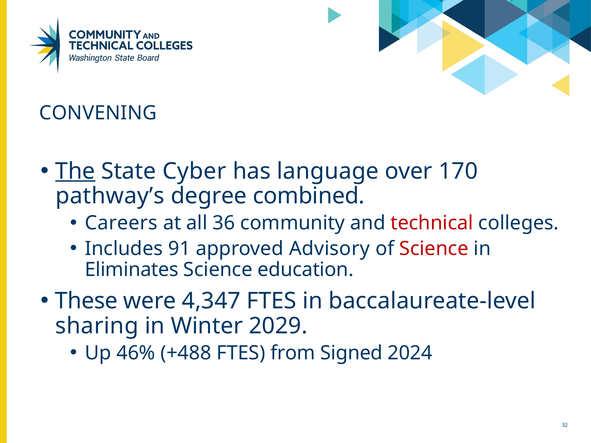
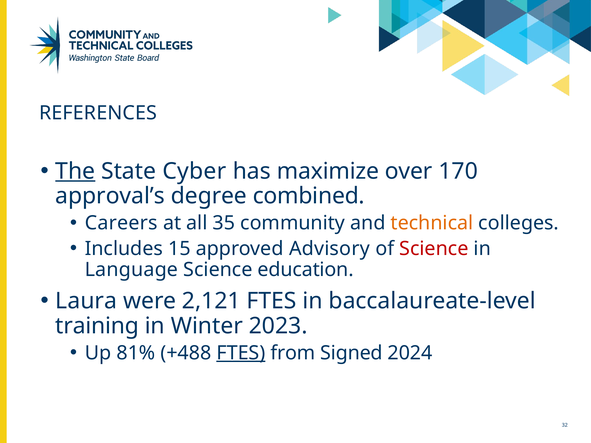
CONVENING: CONVENING -> REFERENCES (98, 113)
language: language -> maximize (328, 171)
pathway’s: pathway’s -> approval’s (110, 196)
36: 36 -> 35 (224, 223)
technical colour: red -> orange (432, 223)
91: 91 -> 15 (179, 249)
Eliminates: Eliminates -> Language (131, 270)
These: These -> Laura (86, 301)
4,347: 4,347 -> 2,121 (211, 301)
sharing: sharing -> training (97, 326)
2029: 2029 -> 2023 (278, 326)
46%: 46% -> 81% (136, 353)
FTES underline: none -> present (241, 353)
